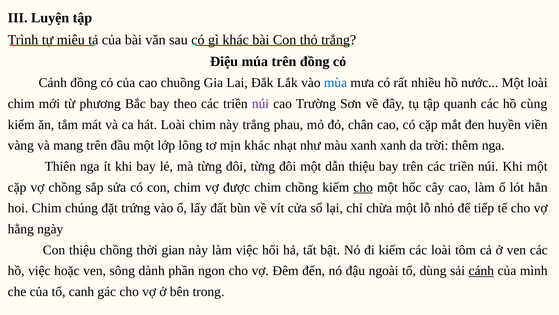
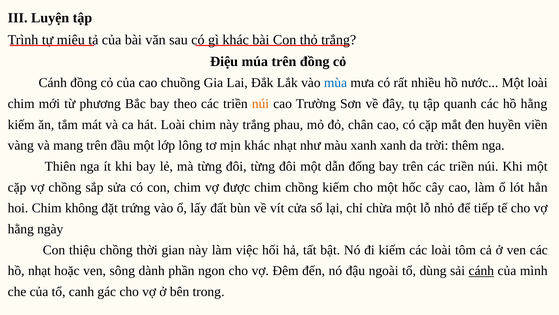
núi colour: purple -> orange (260, 104)
hồ cùng: cùng -> hằng (534, 104)
dẫn thiệu: thiệu -> đống (362, 167)
cho underline: present -> none (363, 187)
chúng: chúng -> không (82, 208)
hồ việc: việc -> nhạt (39, 271)
